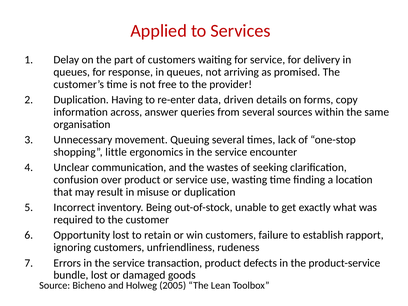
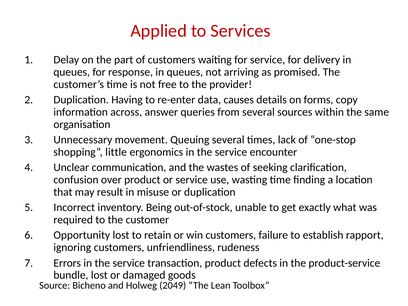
driven: driven -> causes (239, 100)
2005: 2005 -> 2049 (173, 286)
